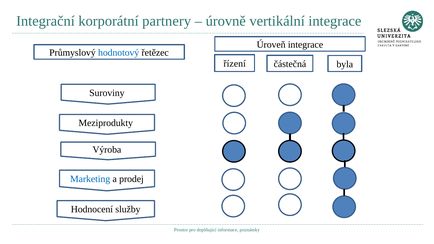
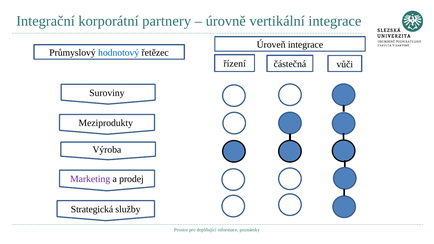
byla: byla -> vůči (345, 64)
Marketing colour: blue -> purple (90, 179)
Hodnocení: Hodnocení -> Strategická (92, 209)
